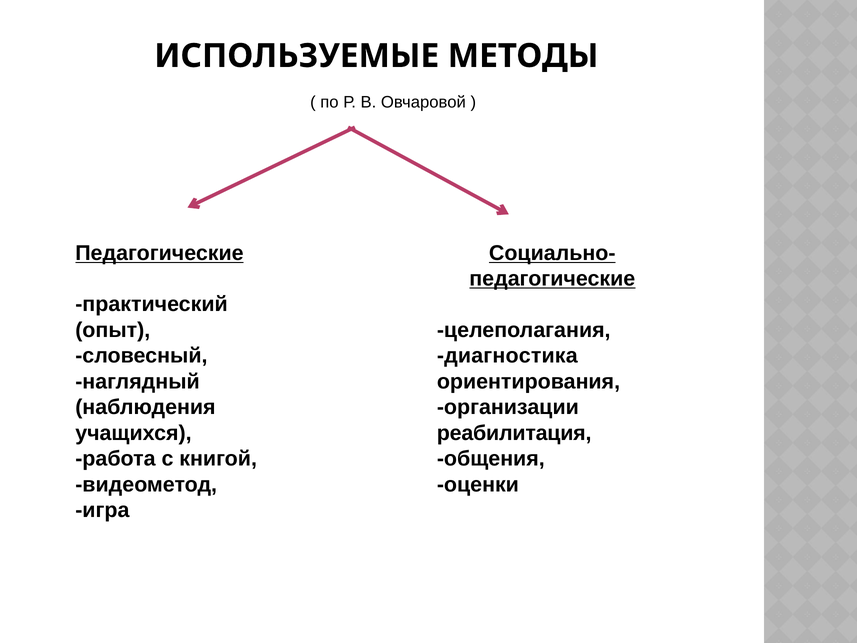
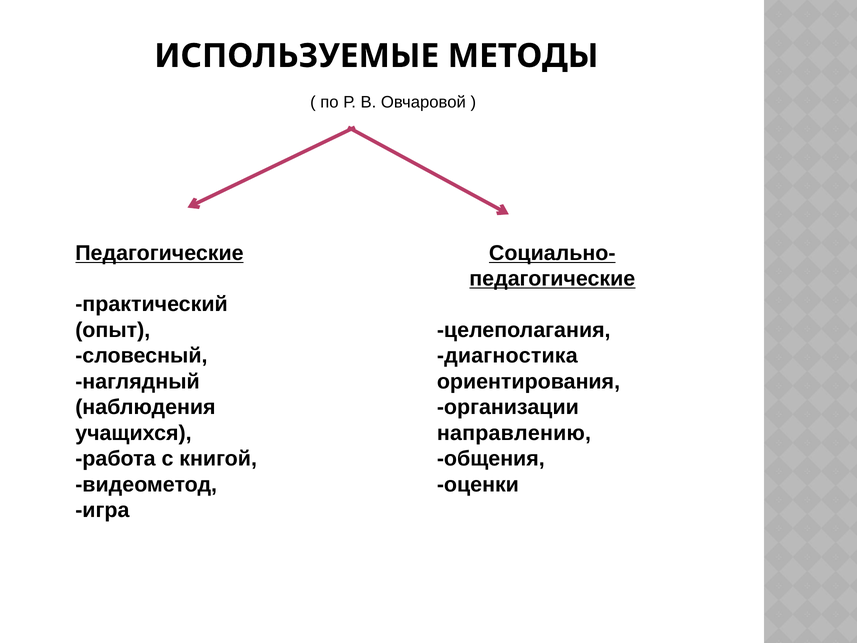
реабилитация: реабилитация -> направлению (514, 433)
